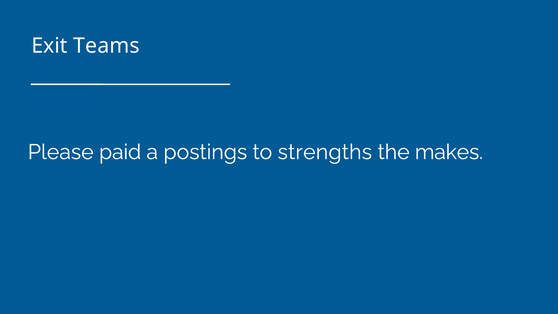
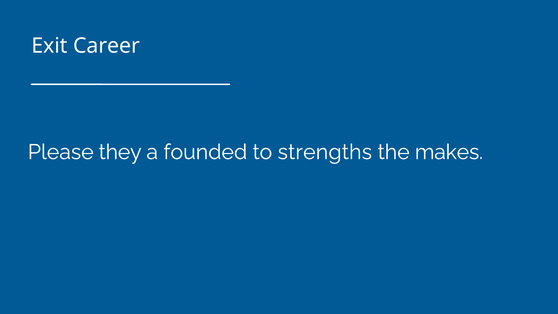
Teams: Teams -> Career (107, 46)
paid: paid -> they (120, 152)
postings: postings -> founded (205, 152)
